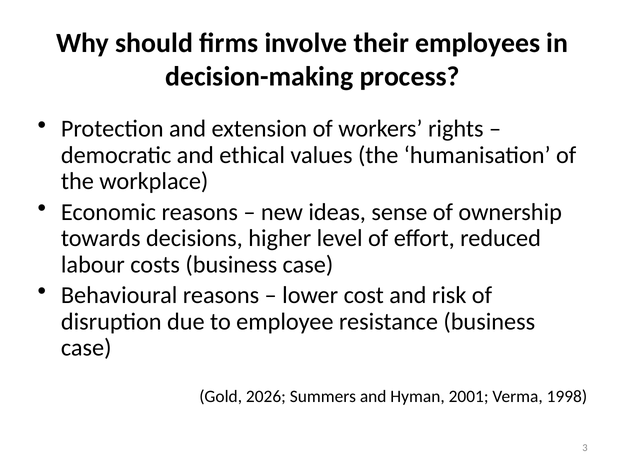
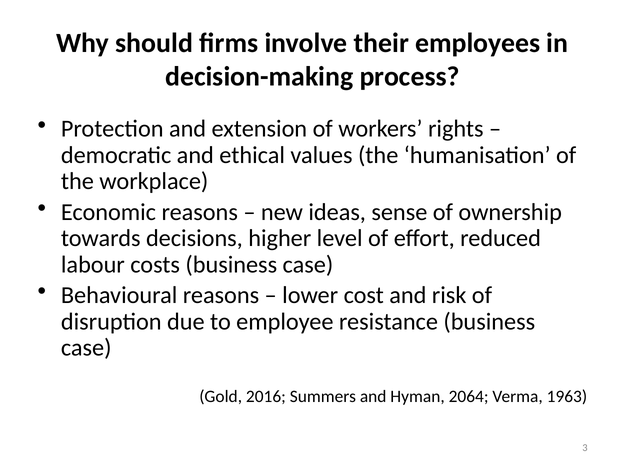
2026: 2026 -> 2016 (266, 396)
2001: 2001 -> 2064 (469, 396)
1998: 1998 -> 1963 (567, 396)
